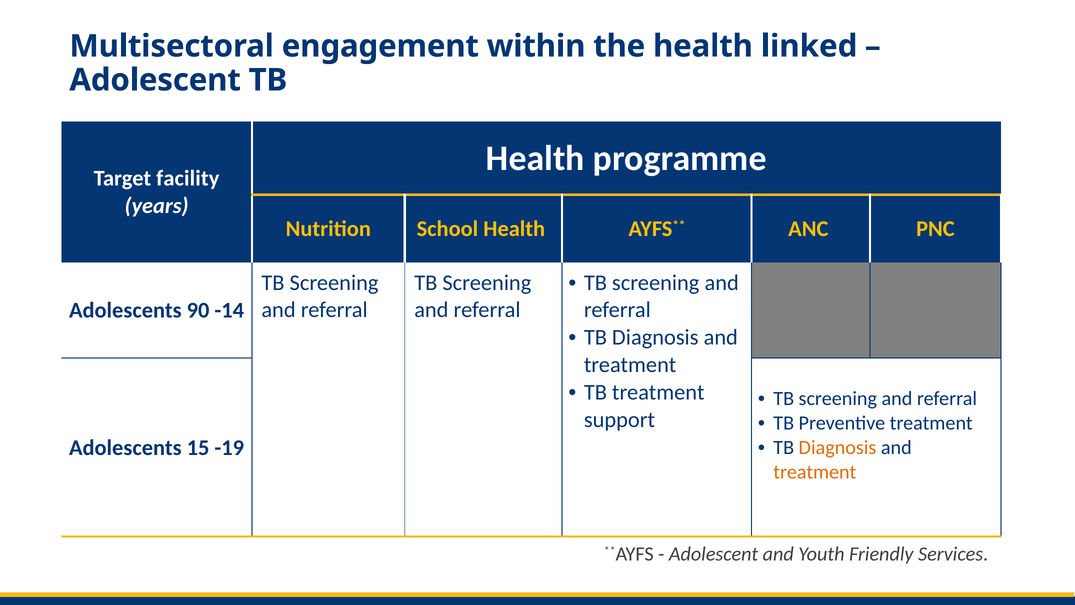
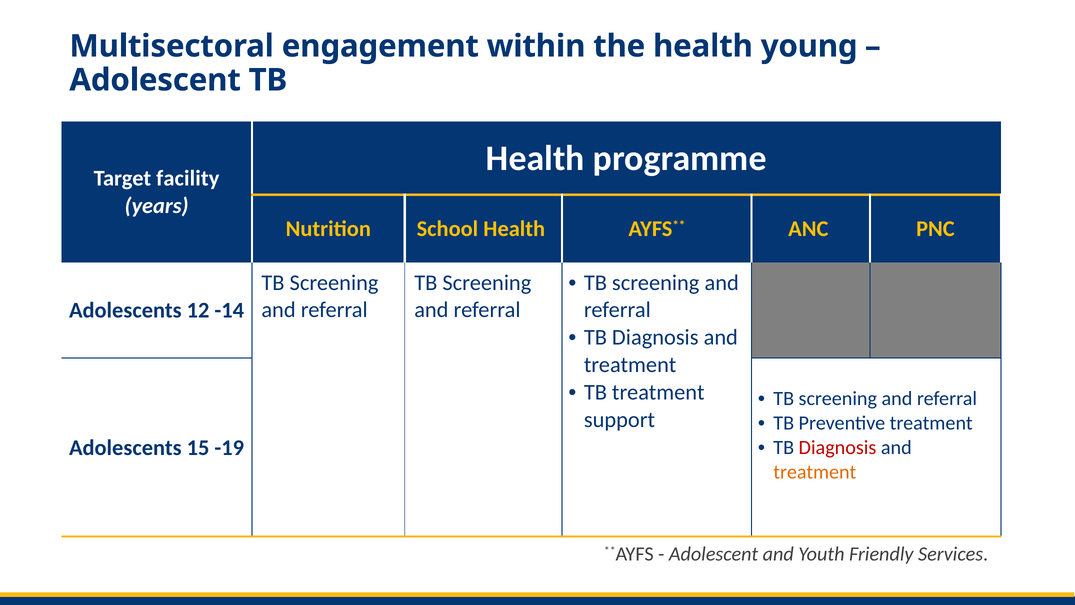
linked: linked -> young (809, 46)
90: 90 -> 12 (198, 310)
Diagnosis colour: orange -> red (837, 447)
